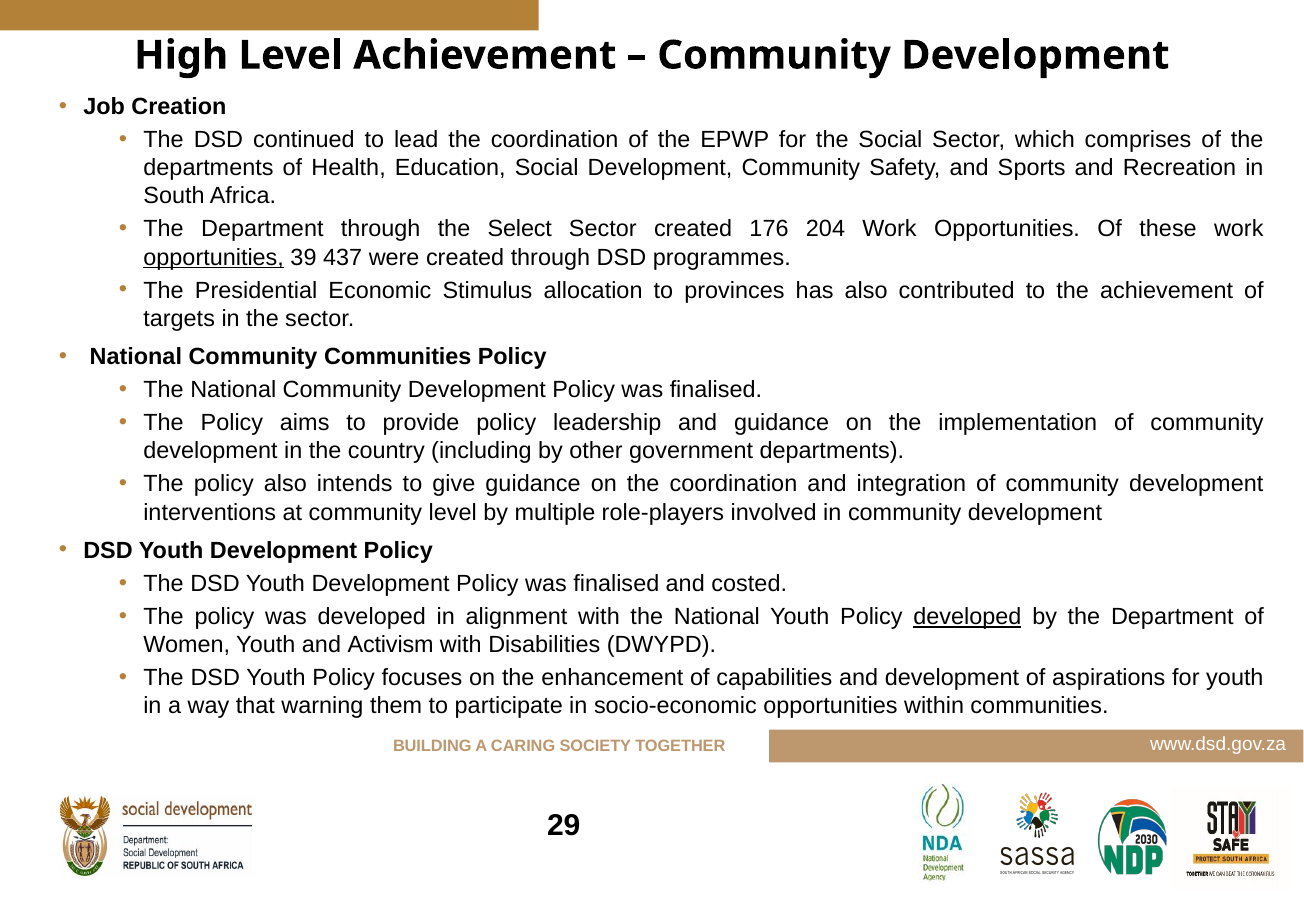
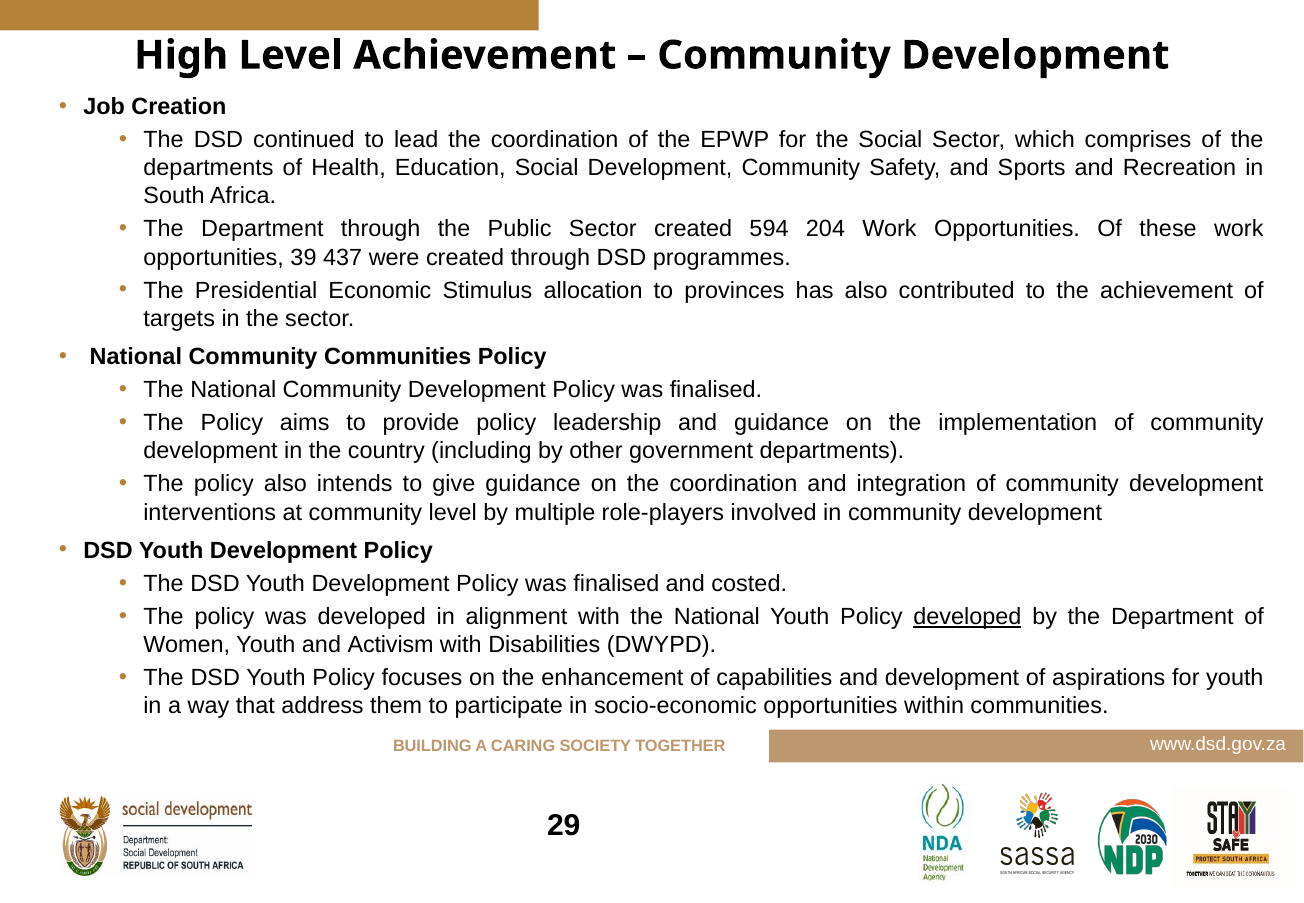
Select: Select -> Public (520, 229)
176: 176 -> 594 (769, 229)
opportunities underline: present -> none (214, 257)
warning: warning -> address (323, 706)
